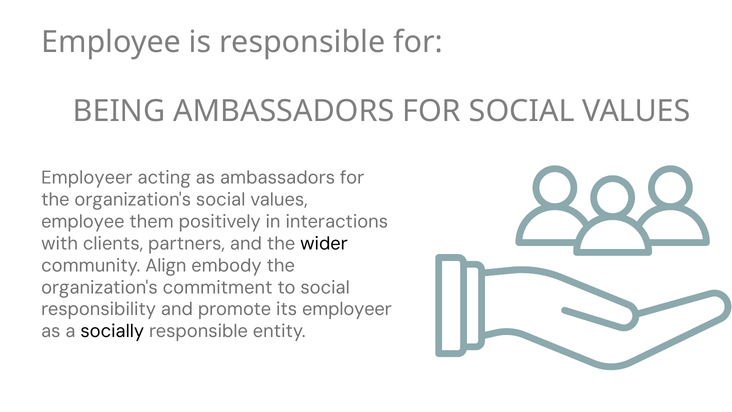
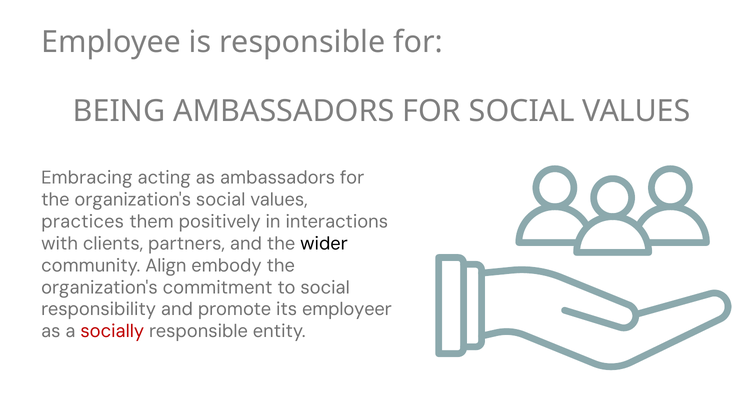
Employeer: Employeer -> Embracing (87, 177)
employee: employee -> practices (83, 221)
socially colour: black -> red (112, 331)
